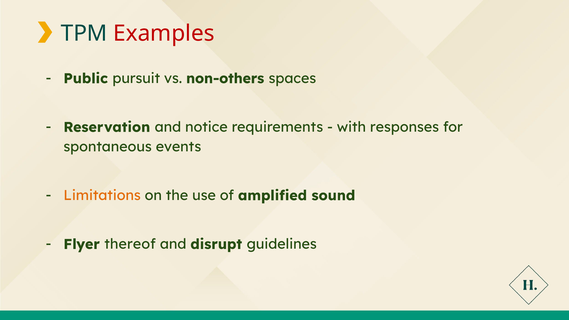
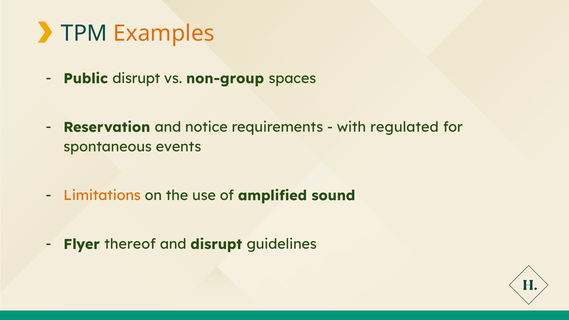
Examples colour: red -> orange (164, 34)
Public pursuit: pursuit -> disrupt (136, 79)
non-others: non-others -> non-group (225, 79)
responses: responses -> regulated (404, 127)
